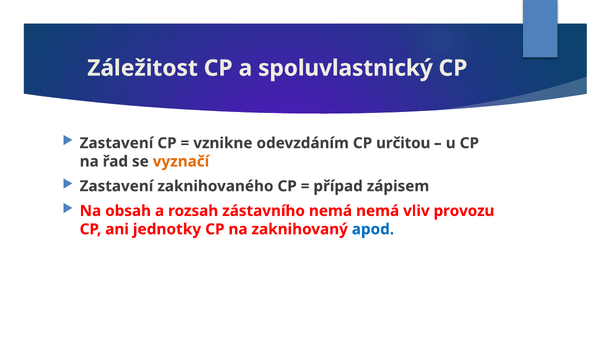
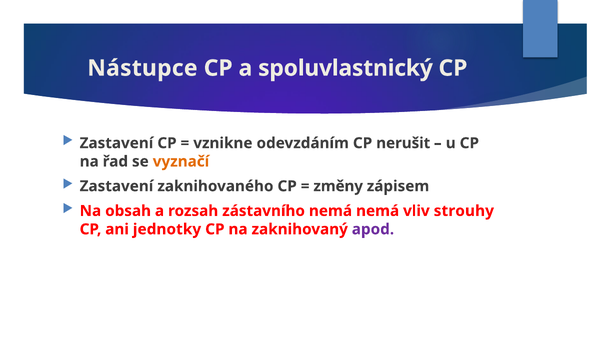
Záležitost: Záležitost -> Nástupce (142, 68)
určitou: určitou -> nerušit (403, 143)
případ: případ -> změny (338, 186)
provozu: provozu -> strouhy (464, 211)
apod colour: blue -> purple (373, 229)
